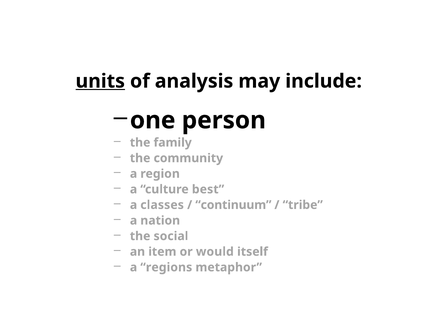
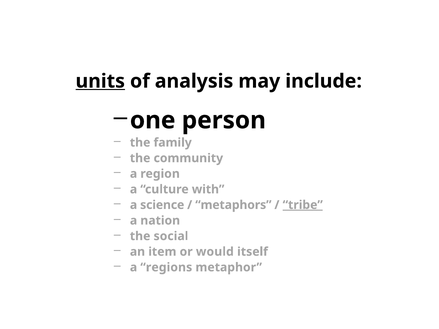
best: best -> with (208, 189)
classes: classes -> science (162, 205)
continuum: continuum -> metaphors (233, 205)
tribe underline: none -> present (303, 205)
